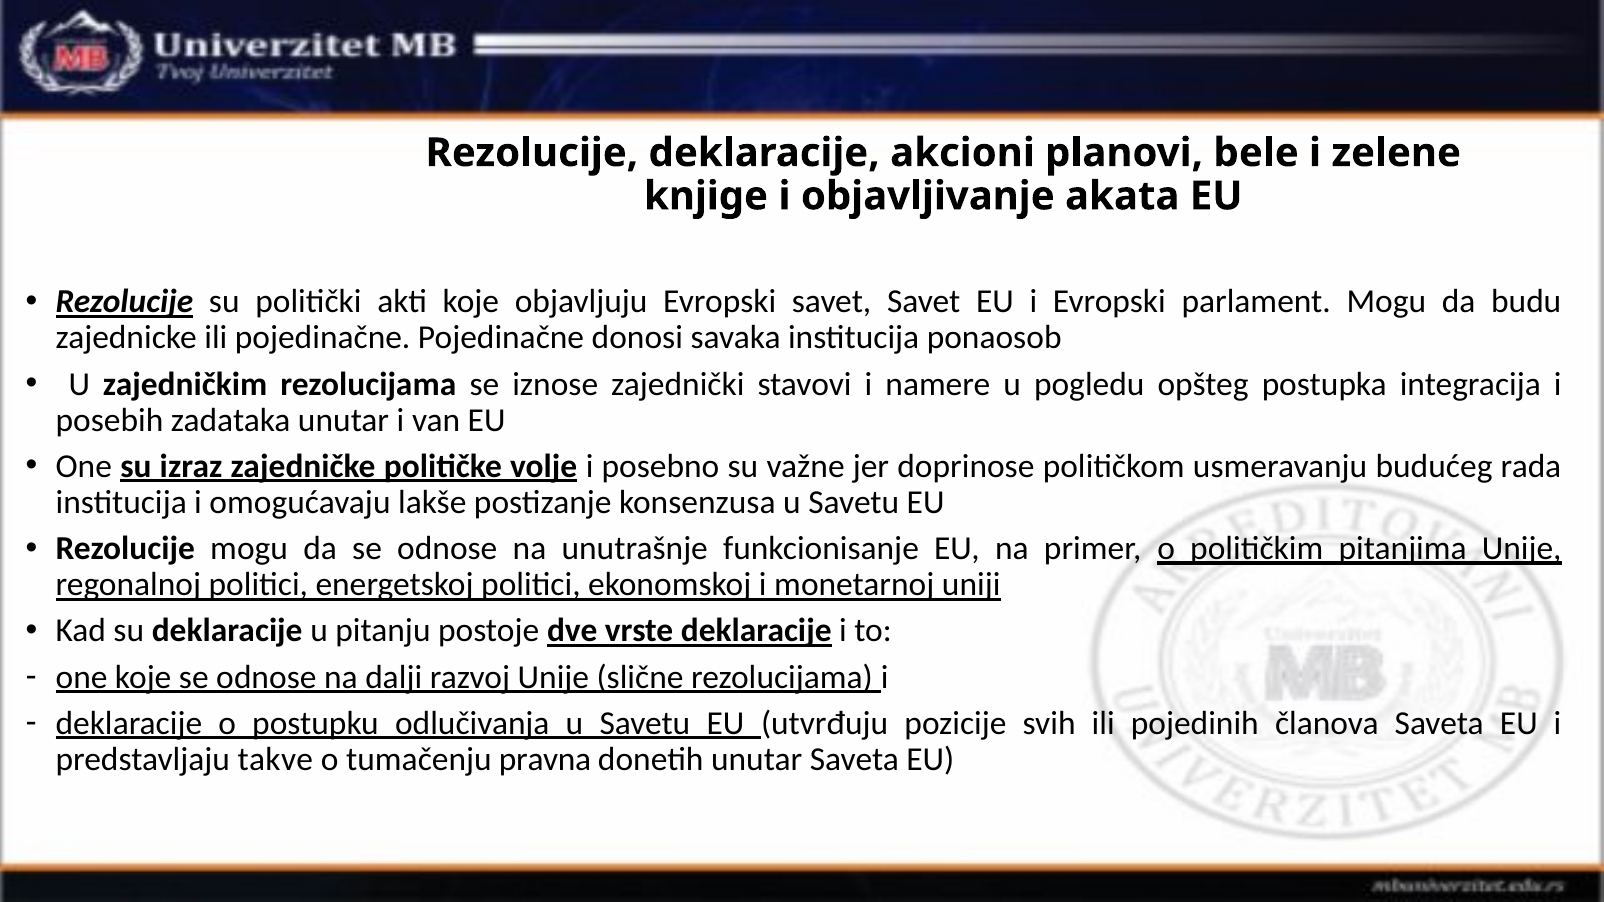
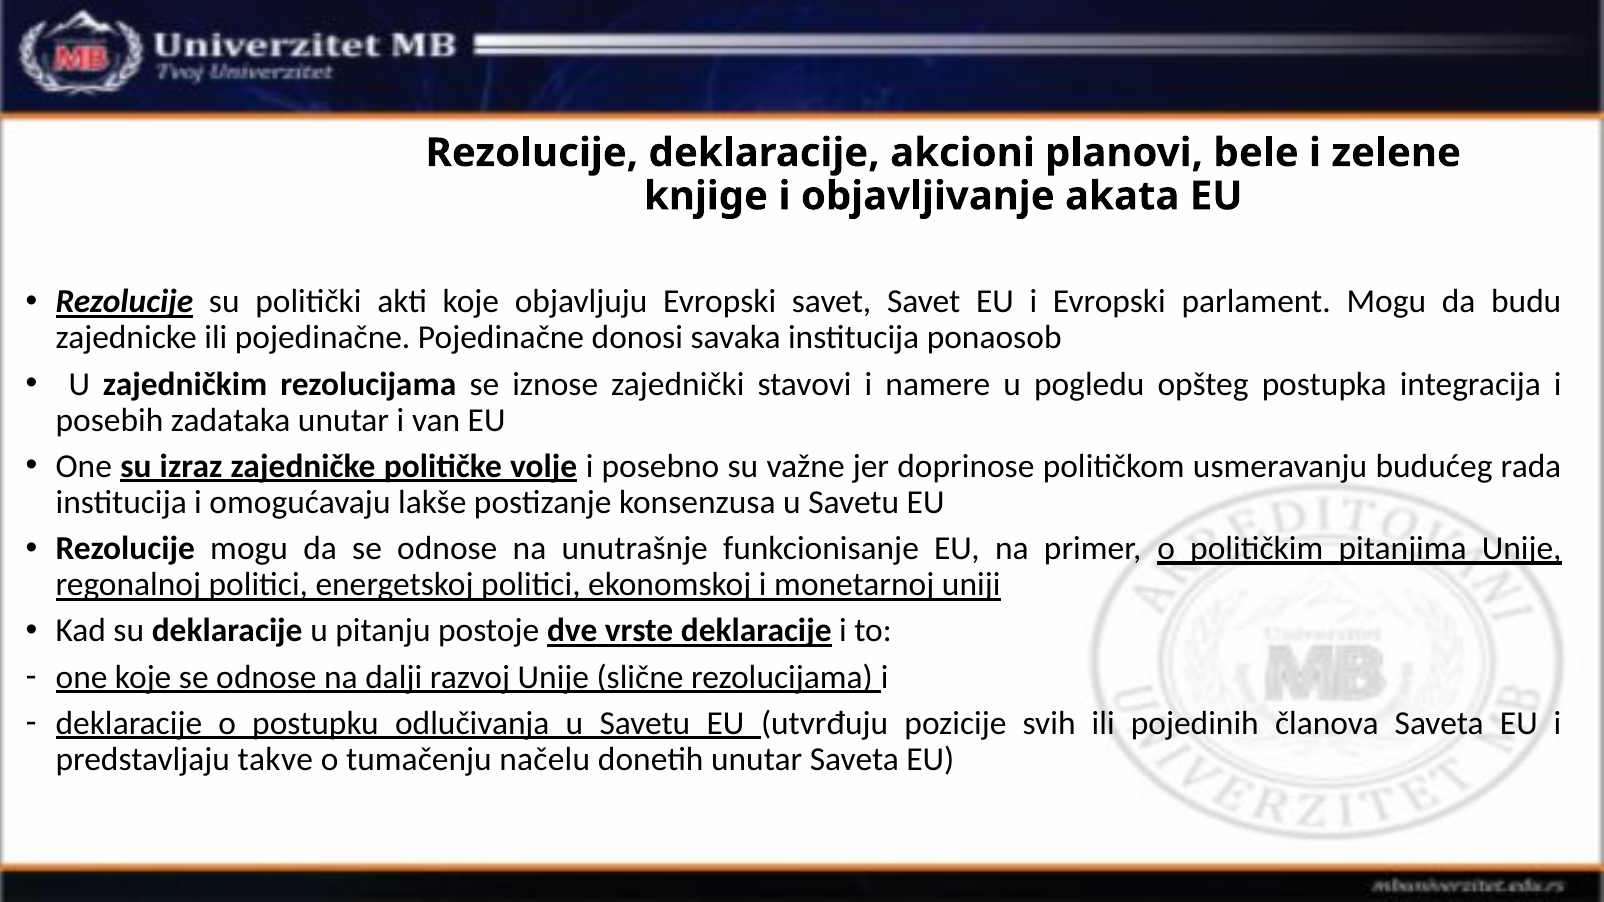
pravna: pravna -> načelu (545, 760)
